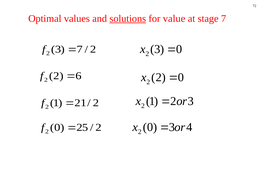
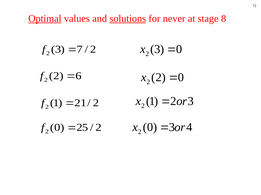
Optimal underline: none -> present (45, 19)
value: value -> never (174, 19)
stage 7: 7 -> 8 (224, 19)
